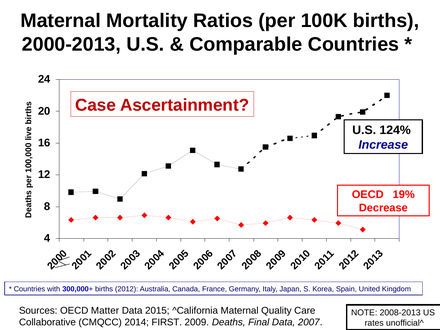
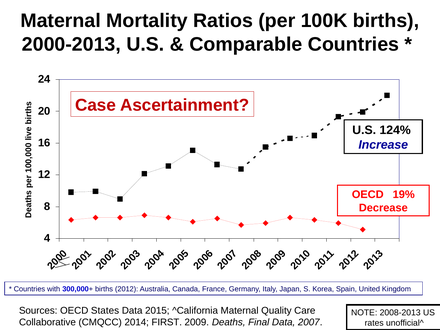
Matter: Matter -> States (105, 311)
